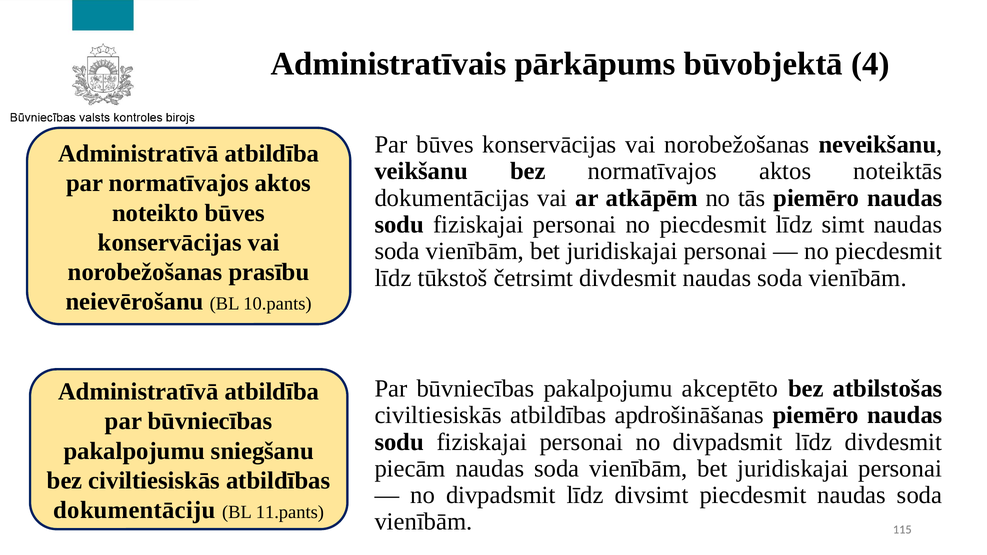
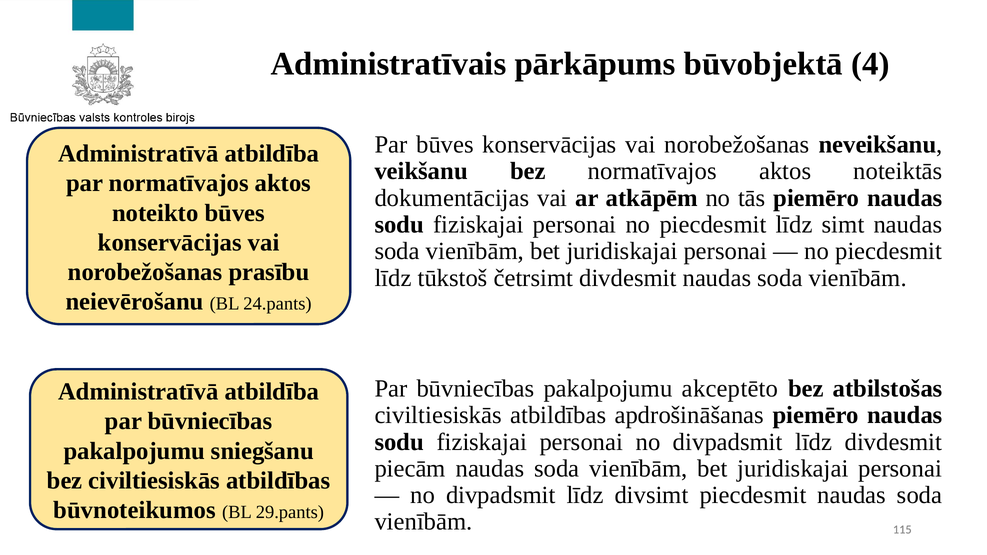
10.pants: 10.pants -> 24.pants (277, 304)
dokumentāciju: dokumentāciju -> būvnoteikumos (135, 510)
11.pants: 11.pants -> 29.pants (290, 512)
